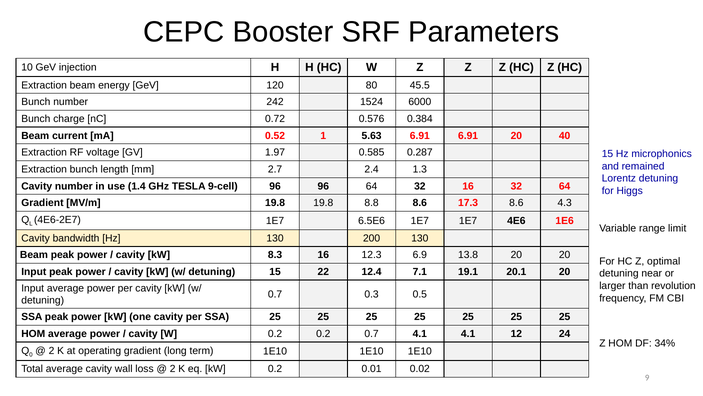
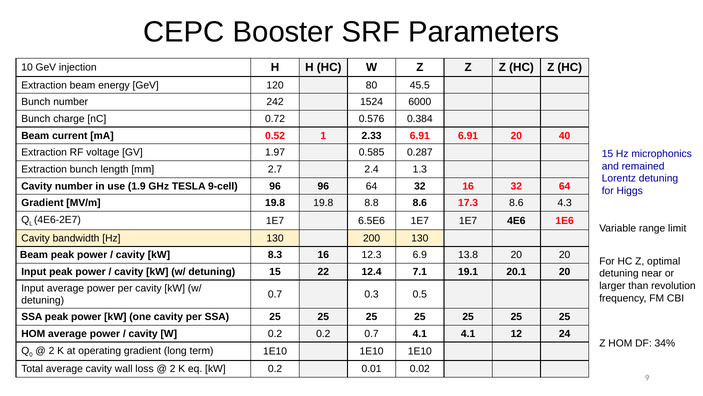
5.63: 5.63 -> 2.33 (372, 135)
1.4: 1.4 -> 1.9 (137, 186)
